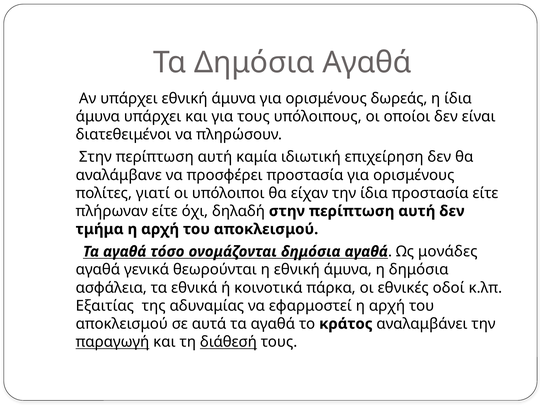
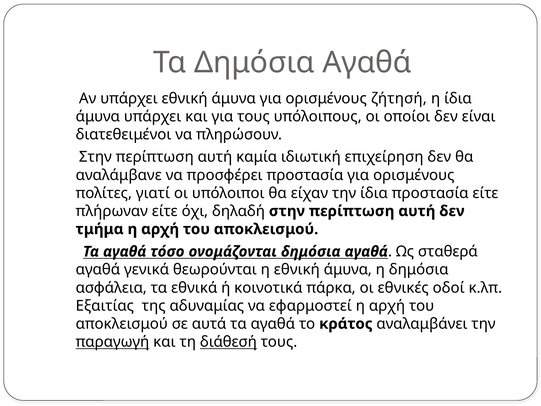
δωρεάς: δωρεάς -> ζήτησή (399, 98)
μονάδες: μονάδες -> σταθερά (448, 251)
